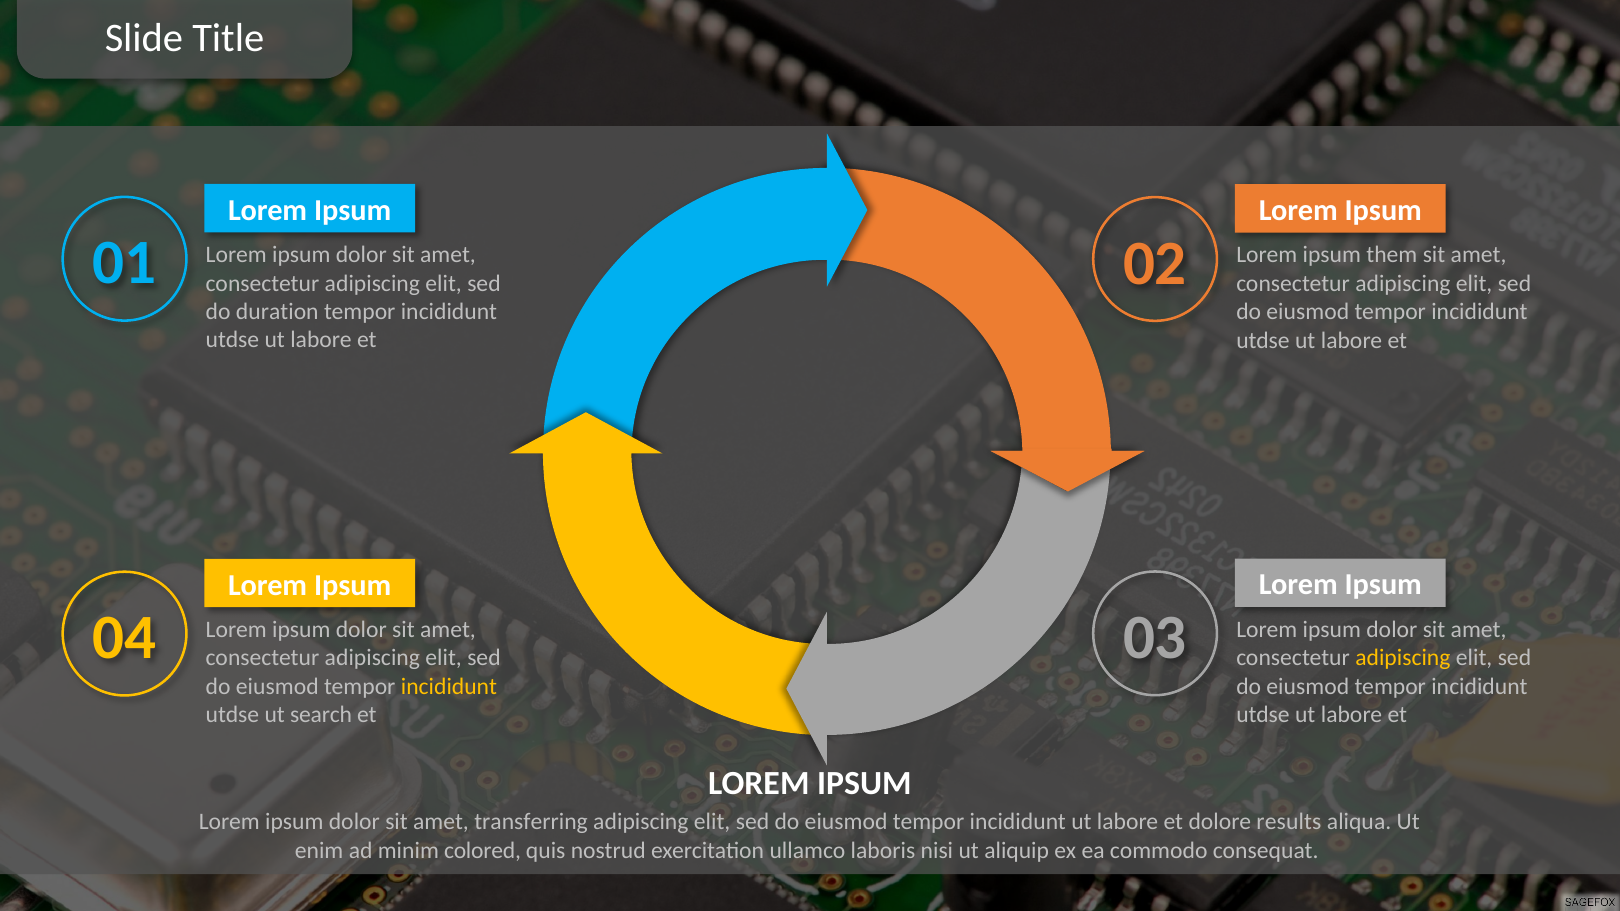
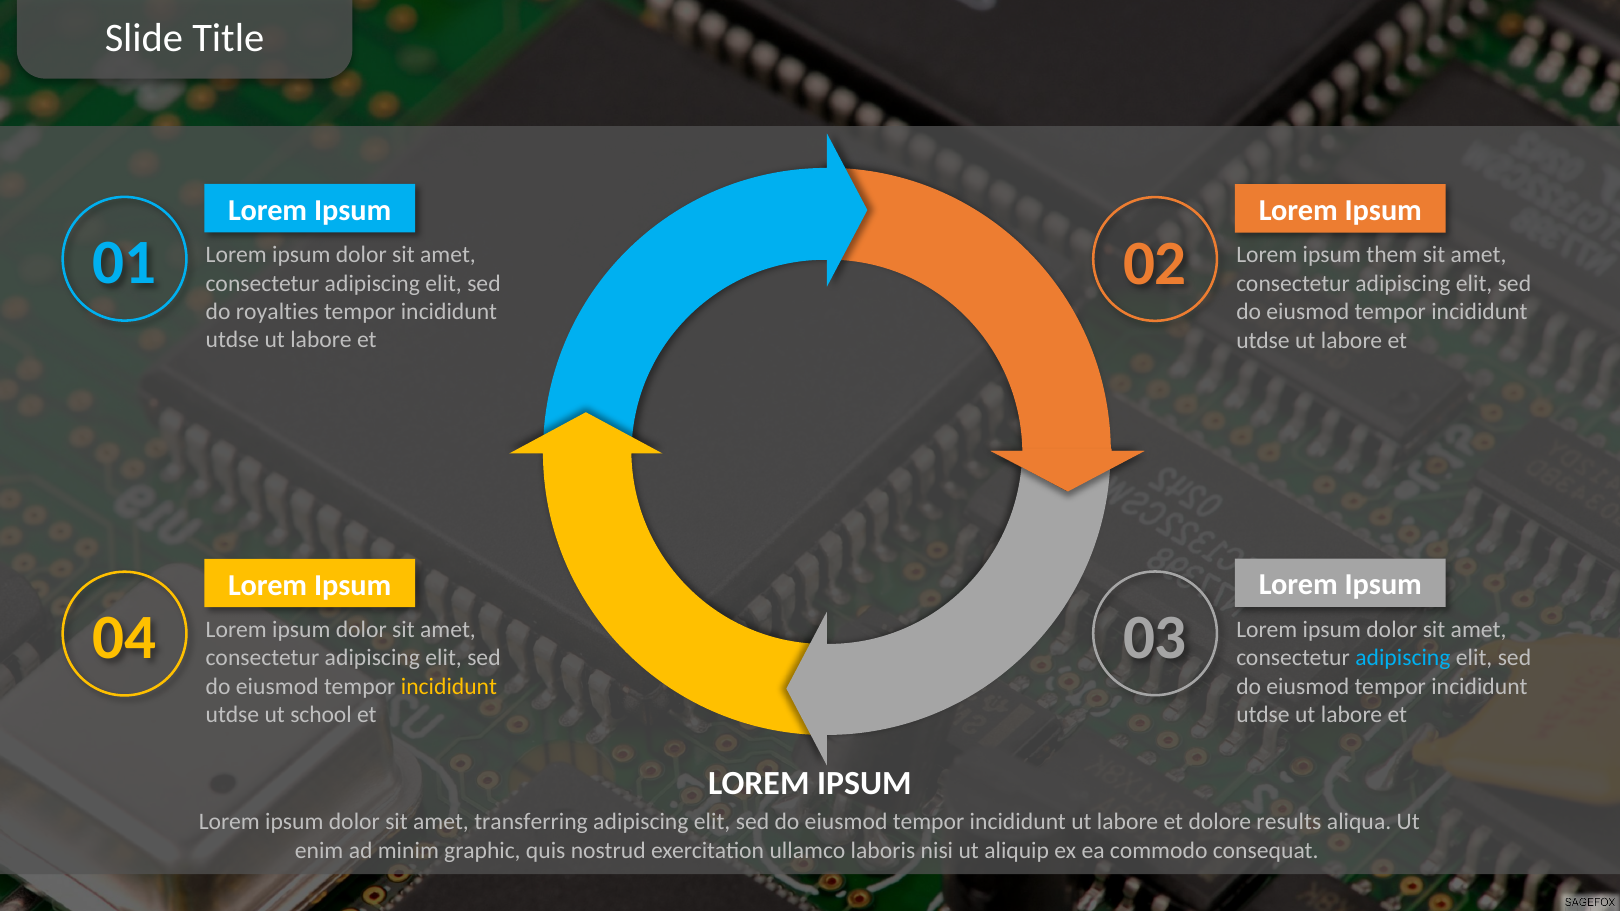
duration: duration -> royalties (277, 312)
adipiscing colour: yellow -> light blue (1403, 658)
search: search -> school (321, 715)
colored: colored -> graphic (482, 851)
